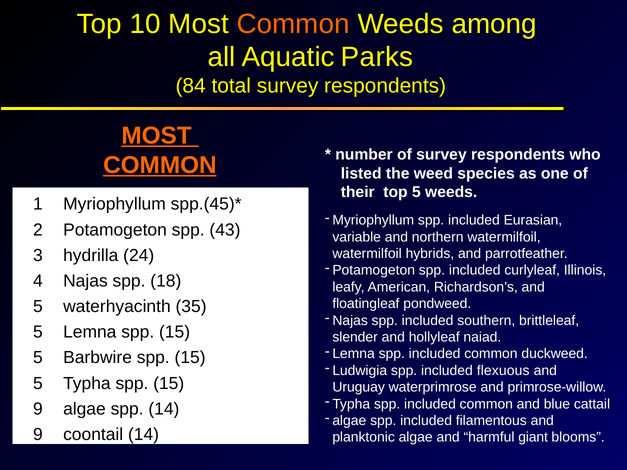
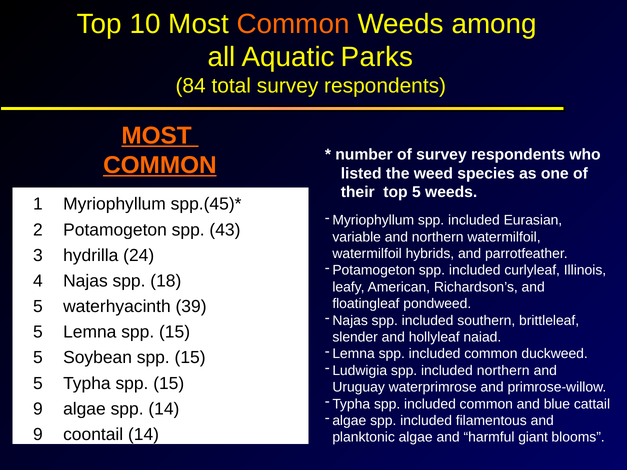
35: 35 -> 39 (191, 307)
Barbwire: Barbwire -> Soybean (98, 358)
included flexuous: flexuous -> northern (503, 371)
